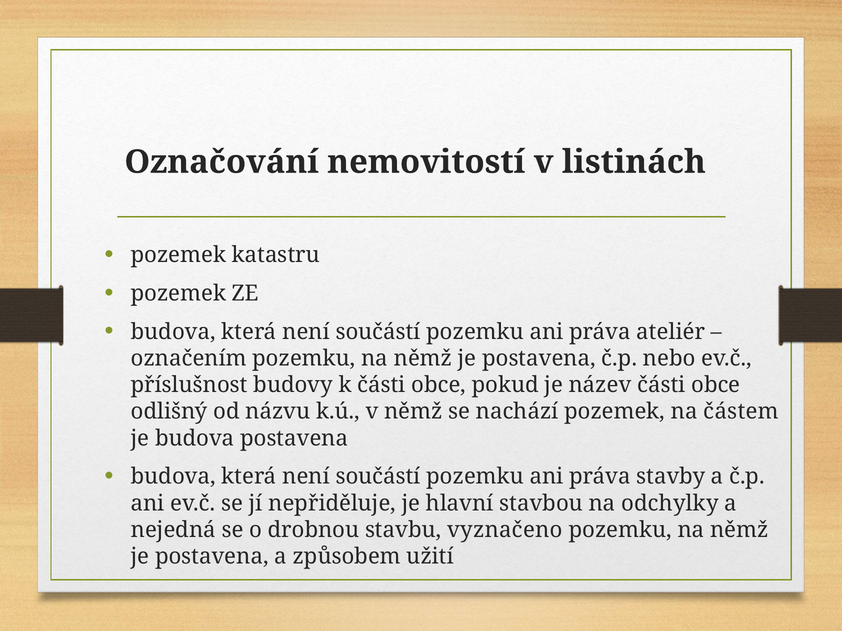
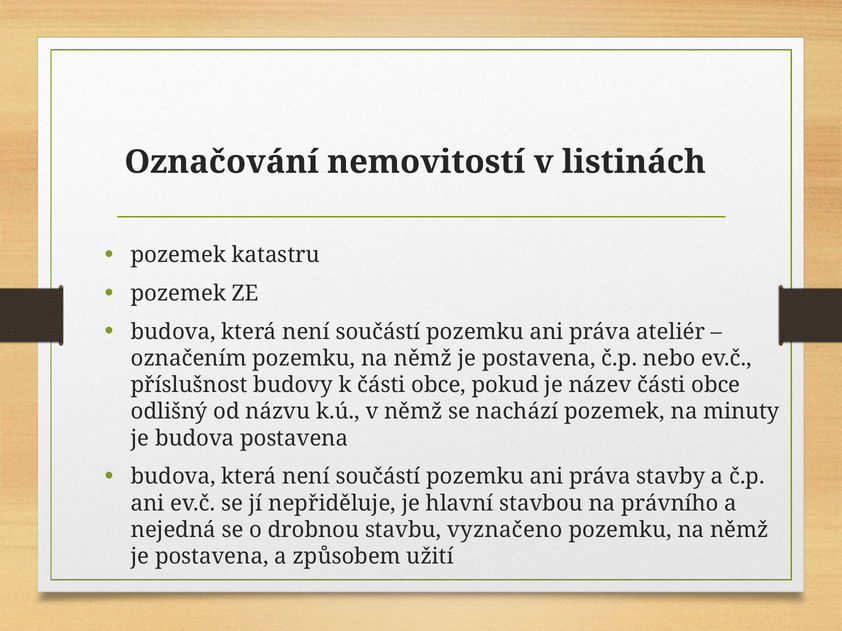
částem: částem -> minuty (741, 412)
odchylky: odchylky -> právního (670, 504)
